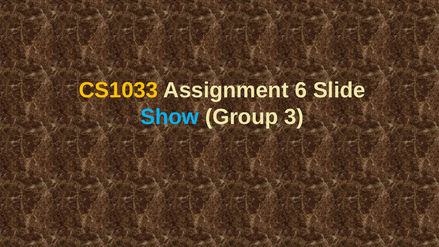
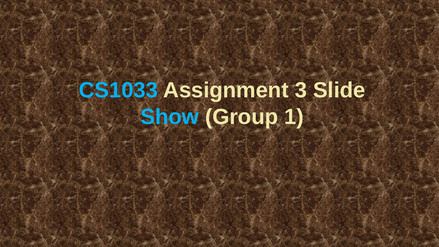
CS1033 colour: yellow -> light blue (118, 90)
6: 6 -> 3 (301, 90)
3: 3 -> 1 (294, 117)
